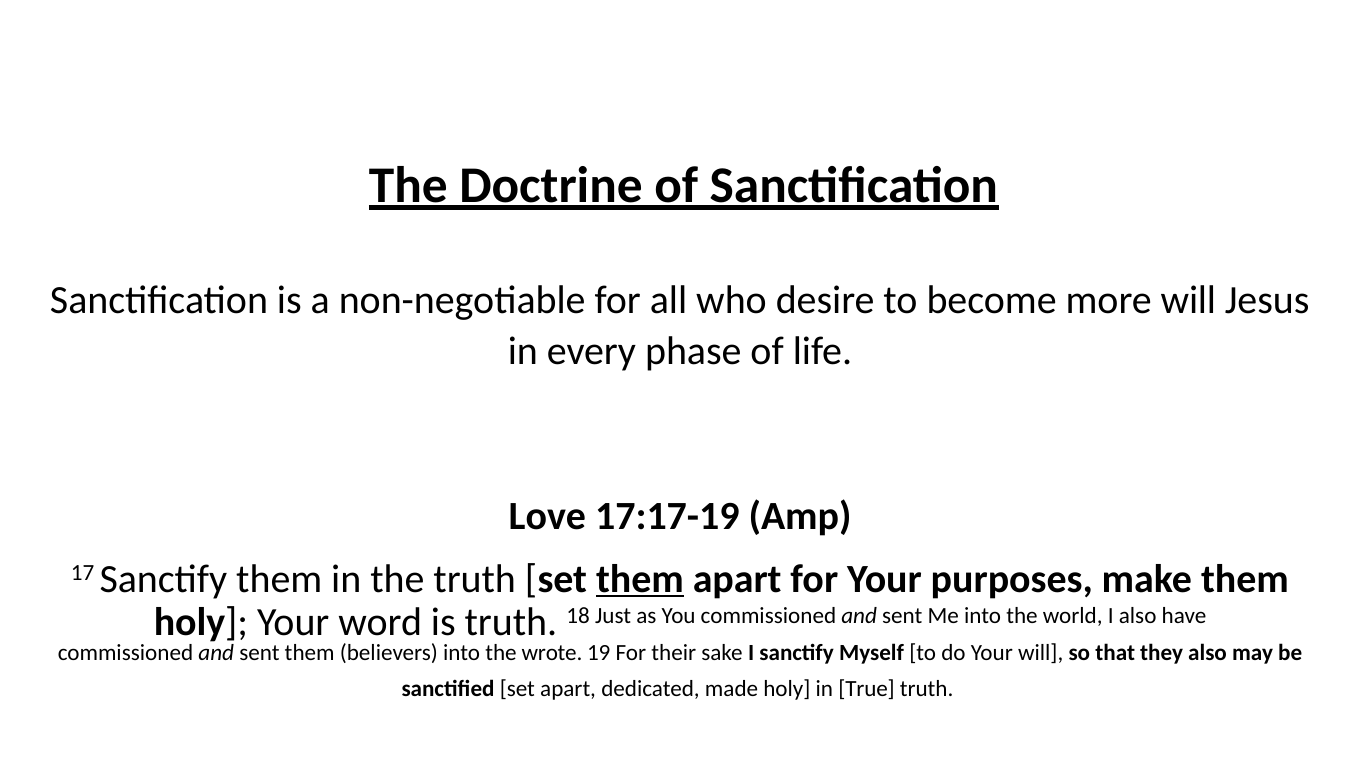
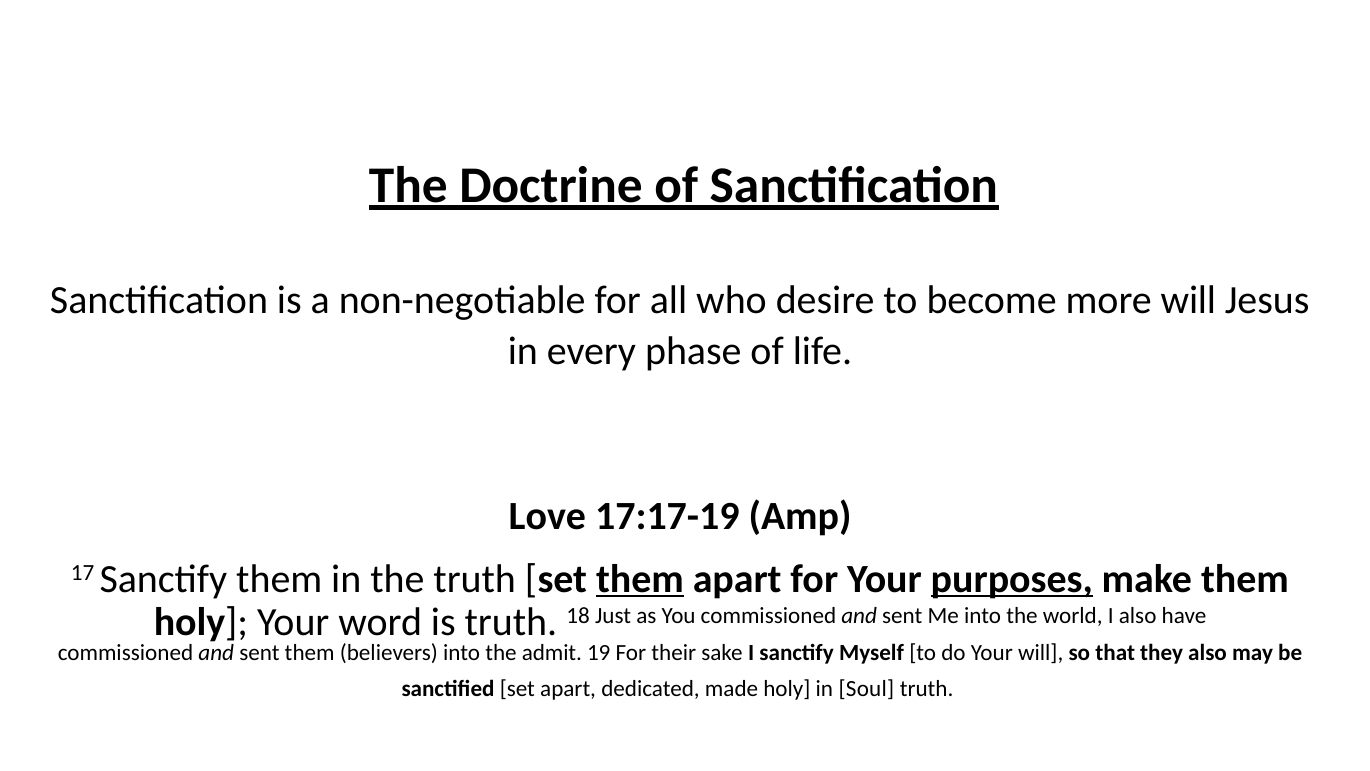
purposes underline: none -> present (1012, 579)
wrote: wrote -> admit (552, 653)
True: True -> Soul (866, 688)
